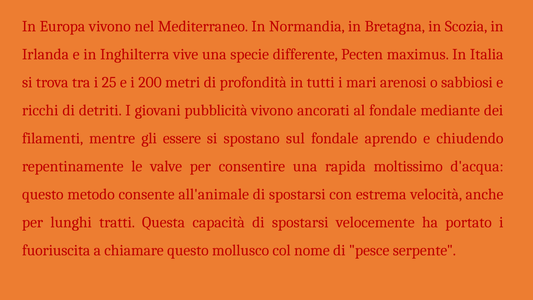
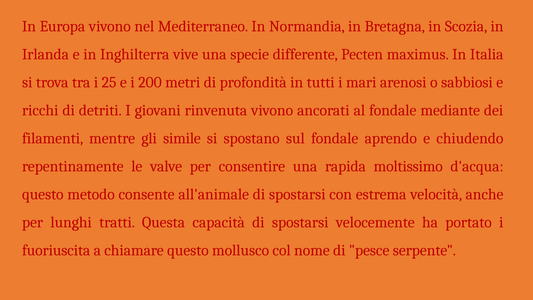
pubblicità: pubblicità -> rinvenuta (216, 110)
essere: essere -> simile (182, 138)
